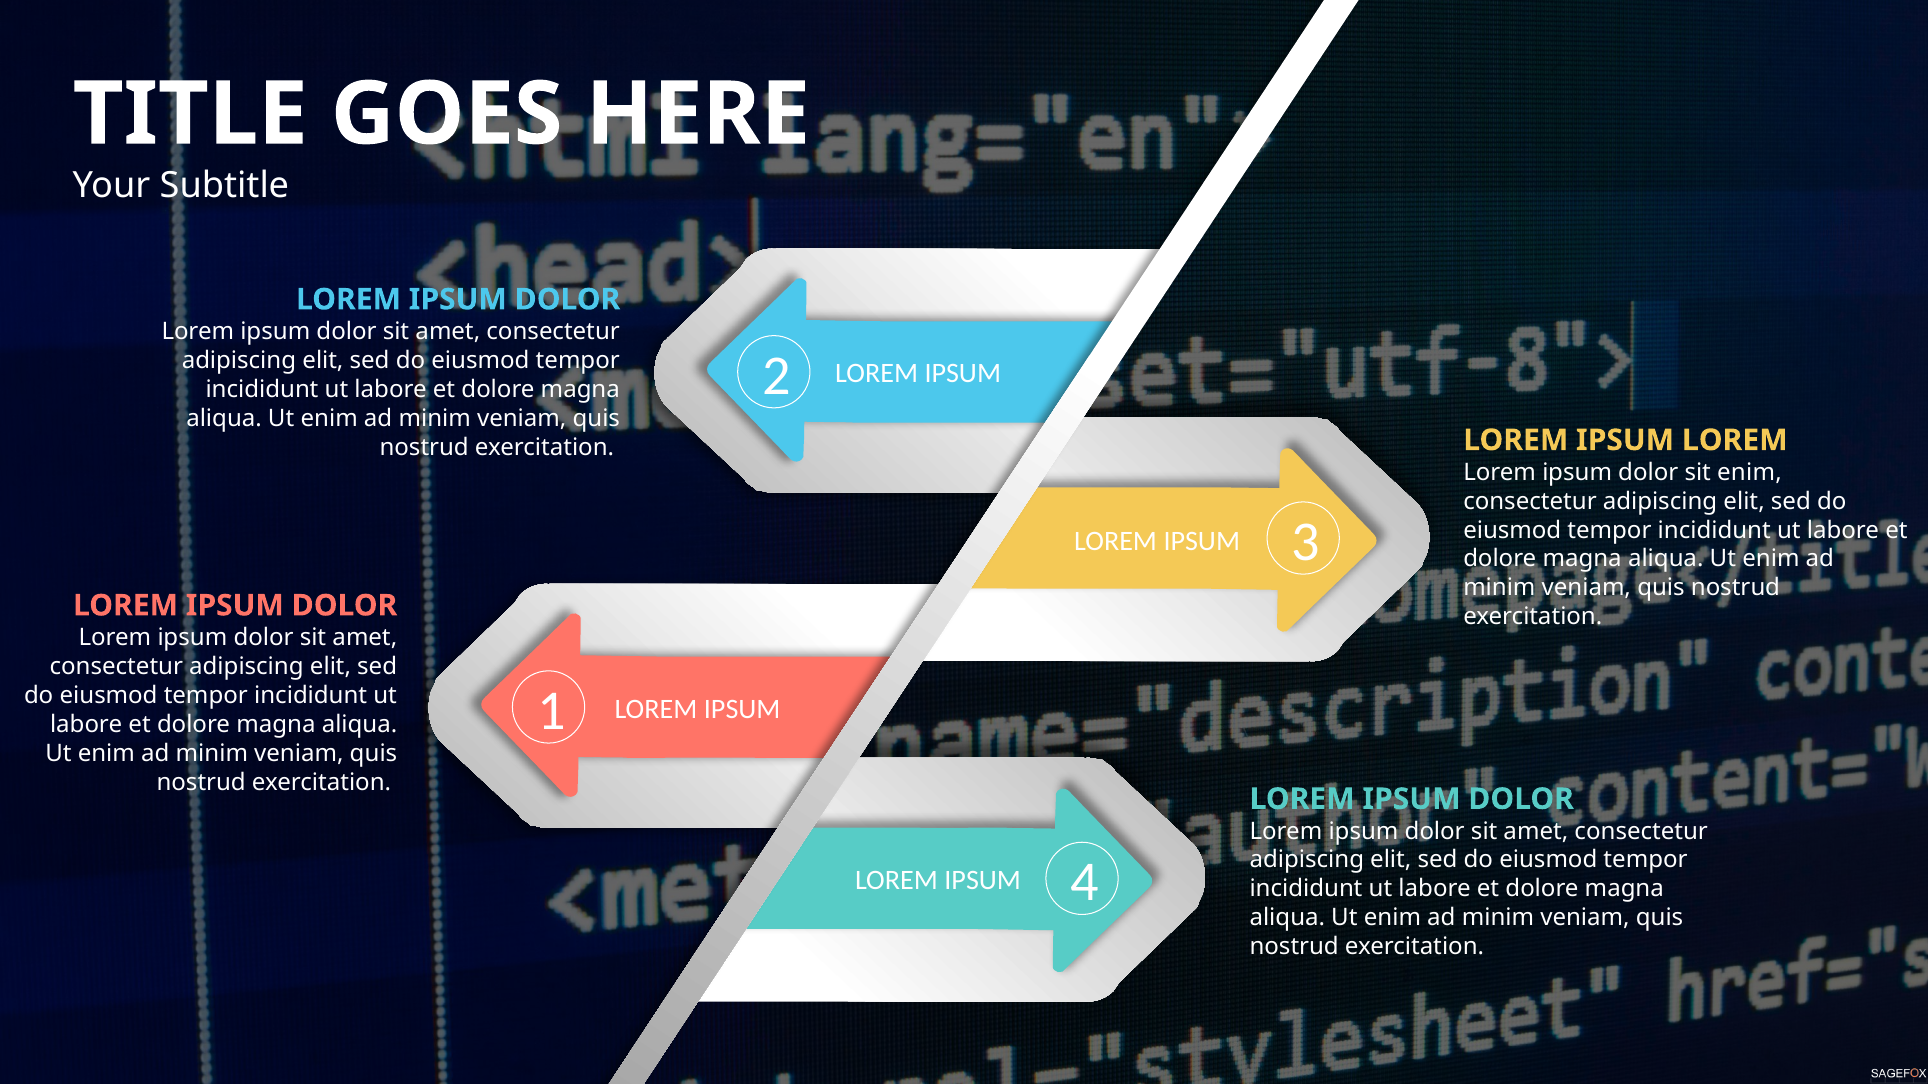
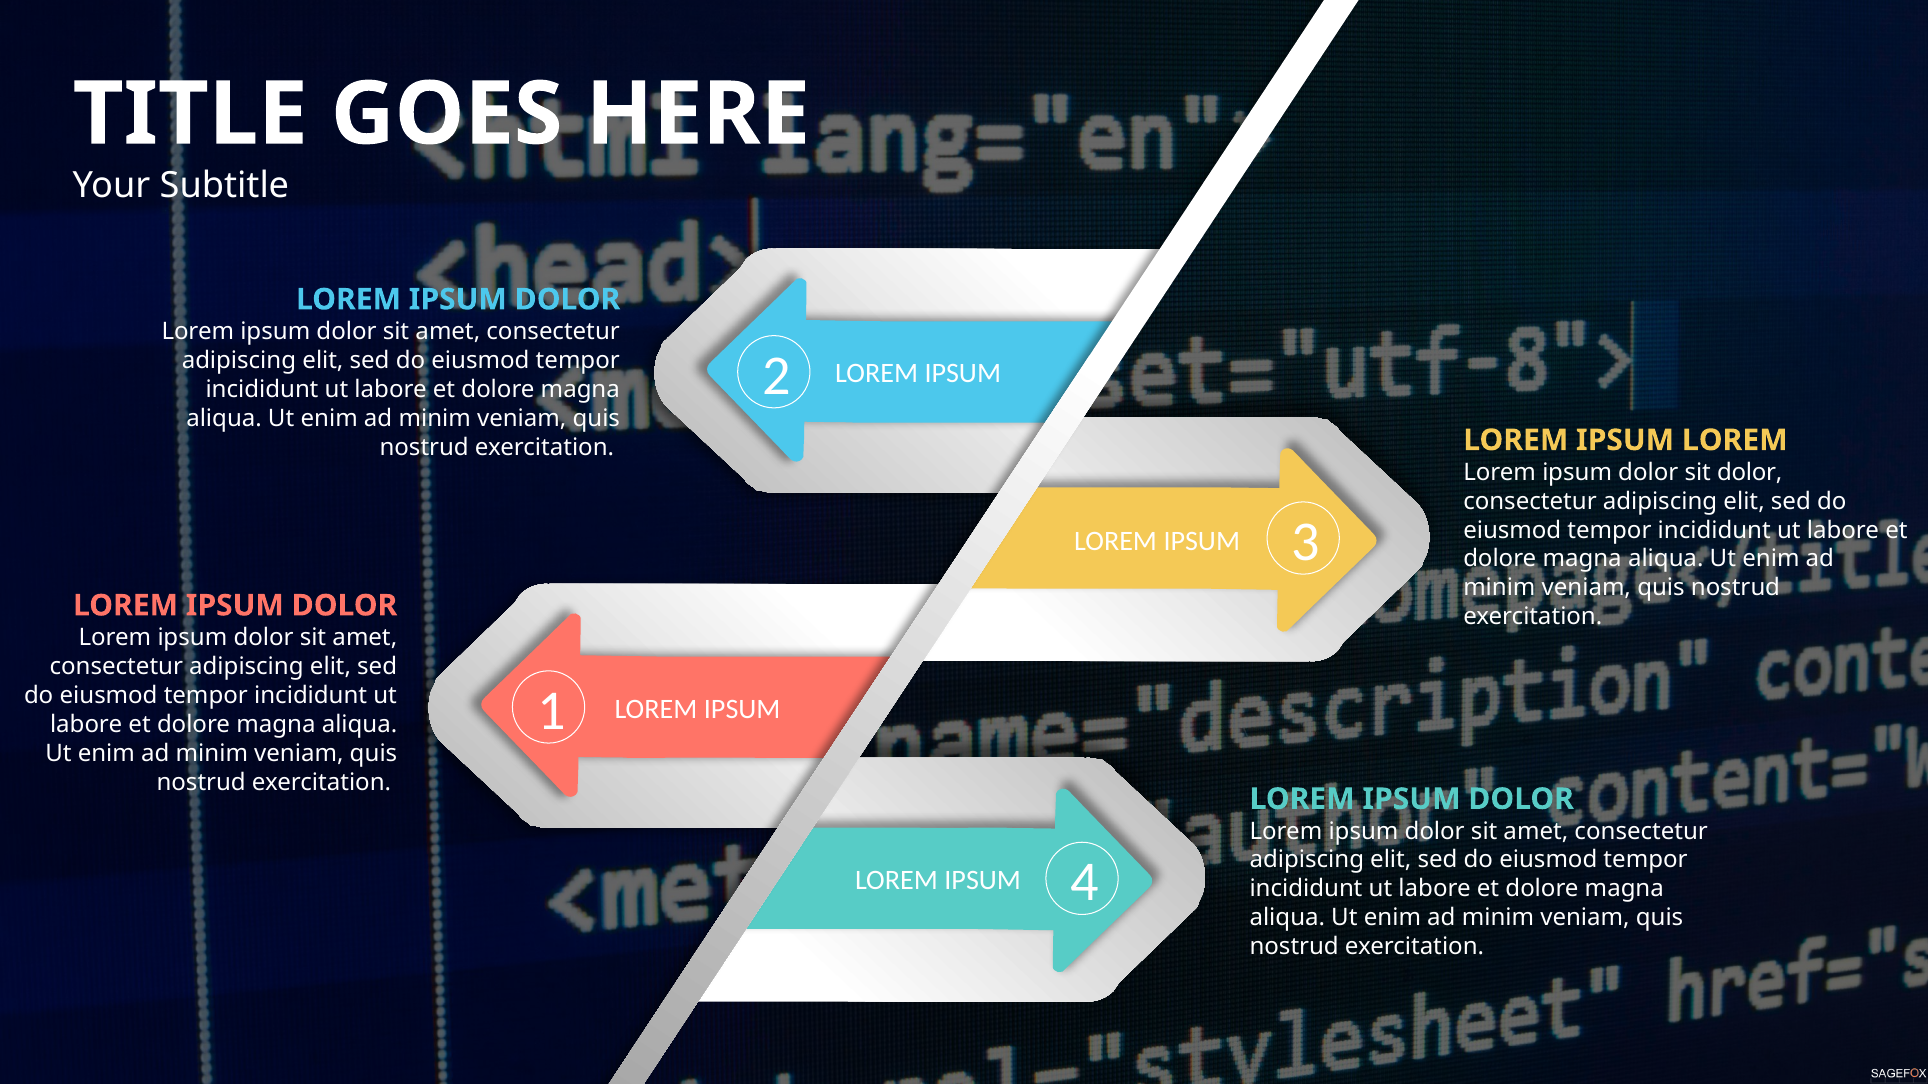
sit enim: enim -> dolor (1750, 472)
